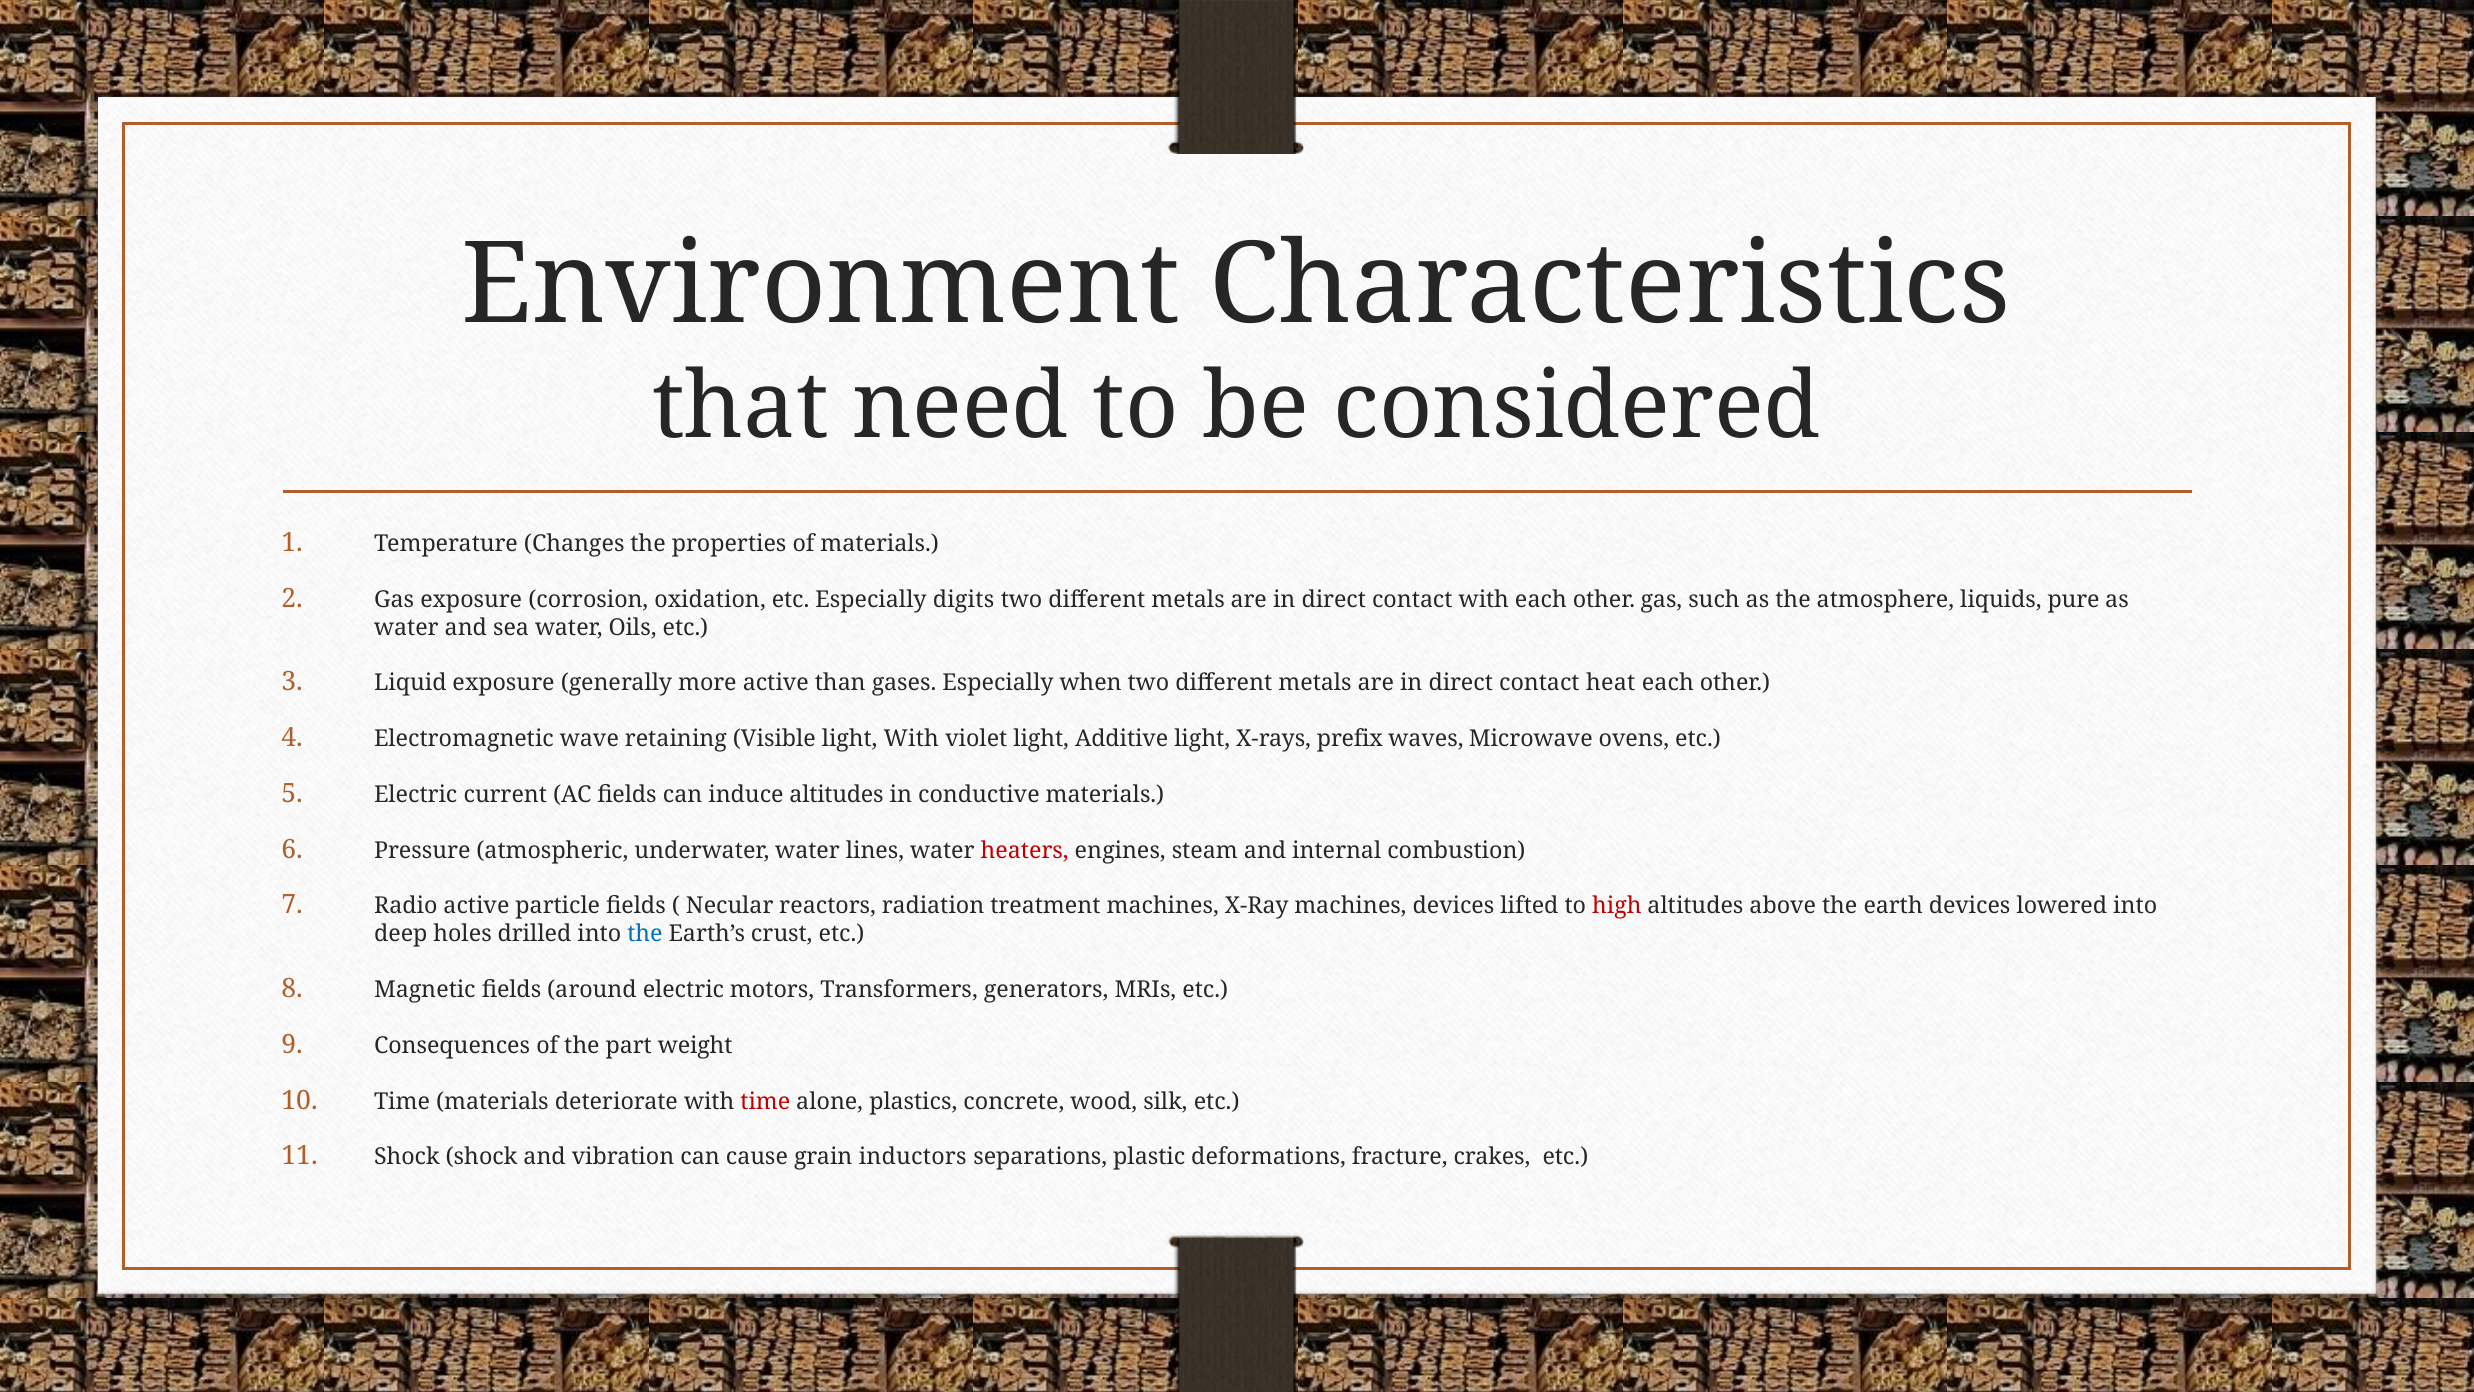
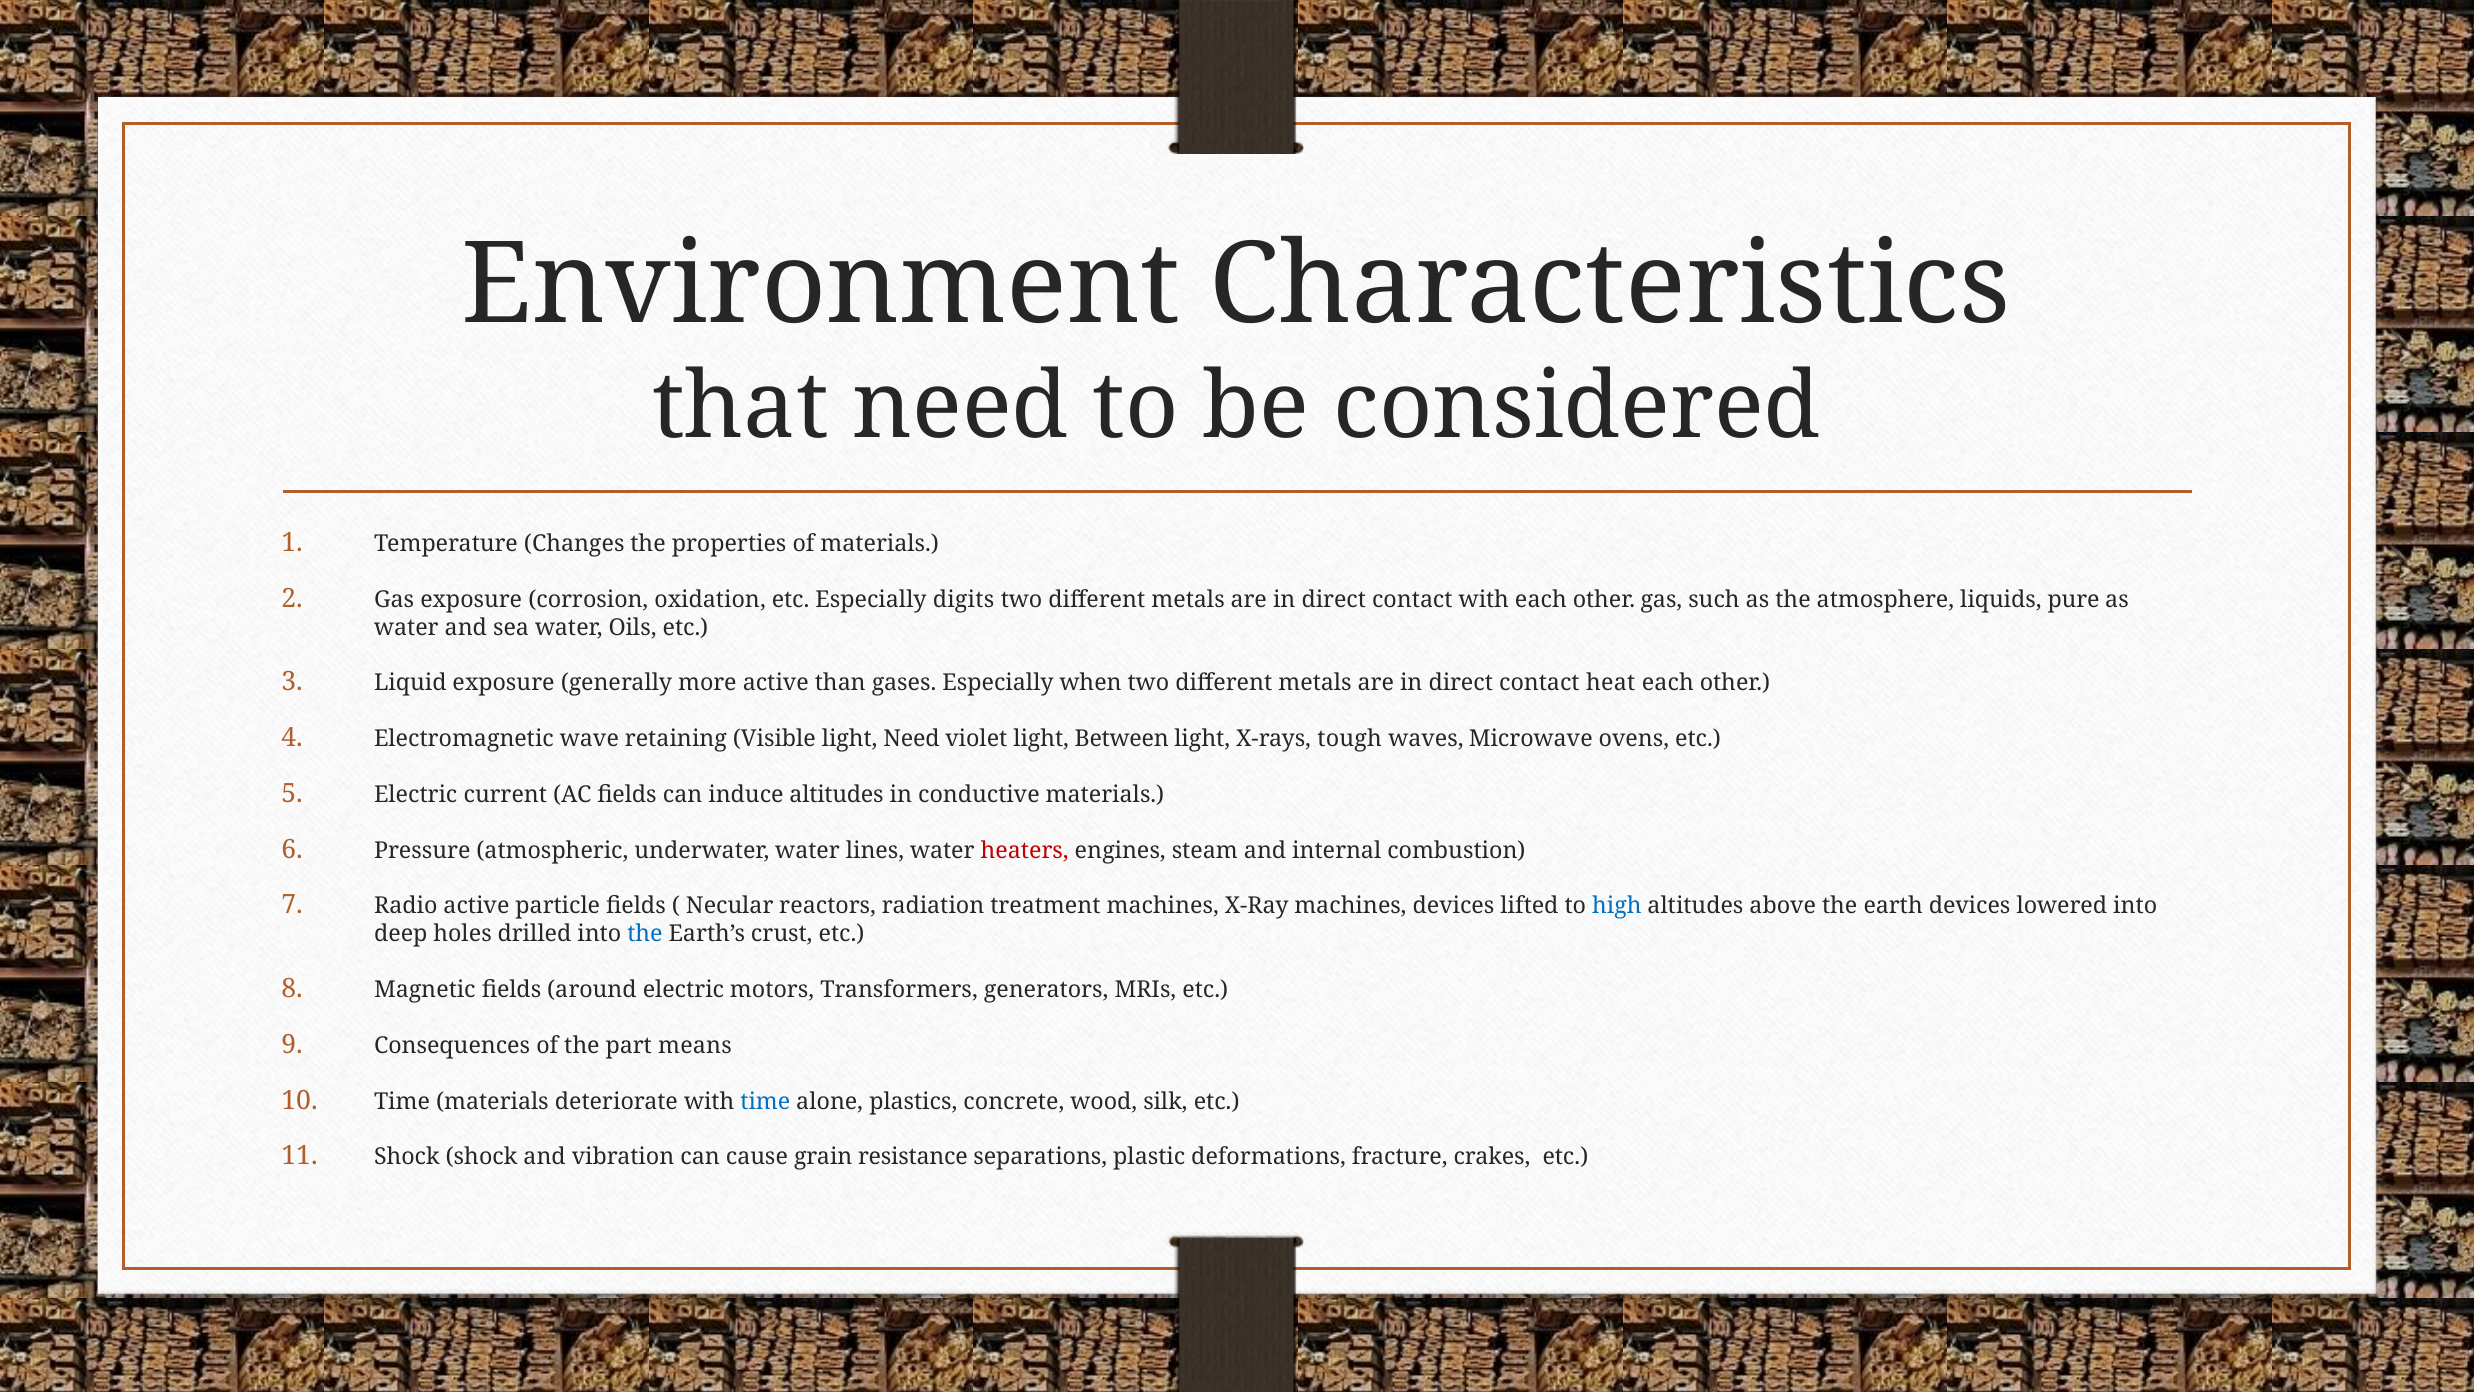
light With: With -> Need (912, 739)
Additive: Additive -> Between (1122, 739)
prefix: prefix -> tough (1350, 739)
high colour: red -> blue (1617, 906)
weight: weight -> means (695, 1045)
time colour: red -> blue (765, 1101)
inductors: inductors -> resistance (913, 1157)
